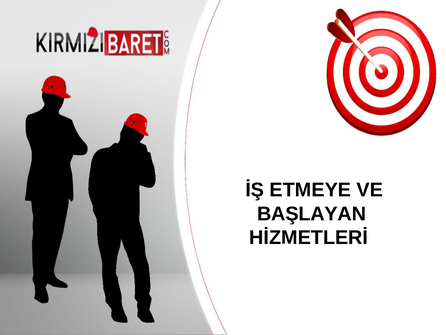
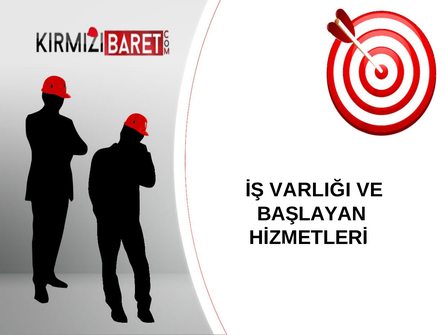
ETMEYE: ETMEYE -> VARLIĞI (310, 190)
